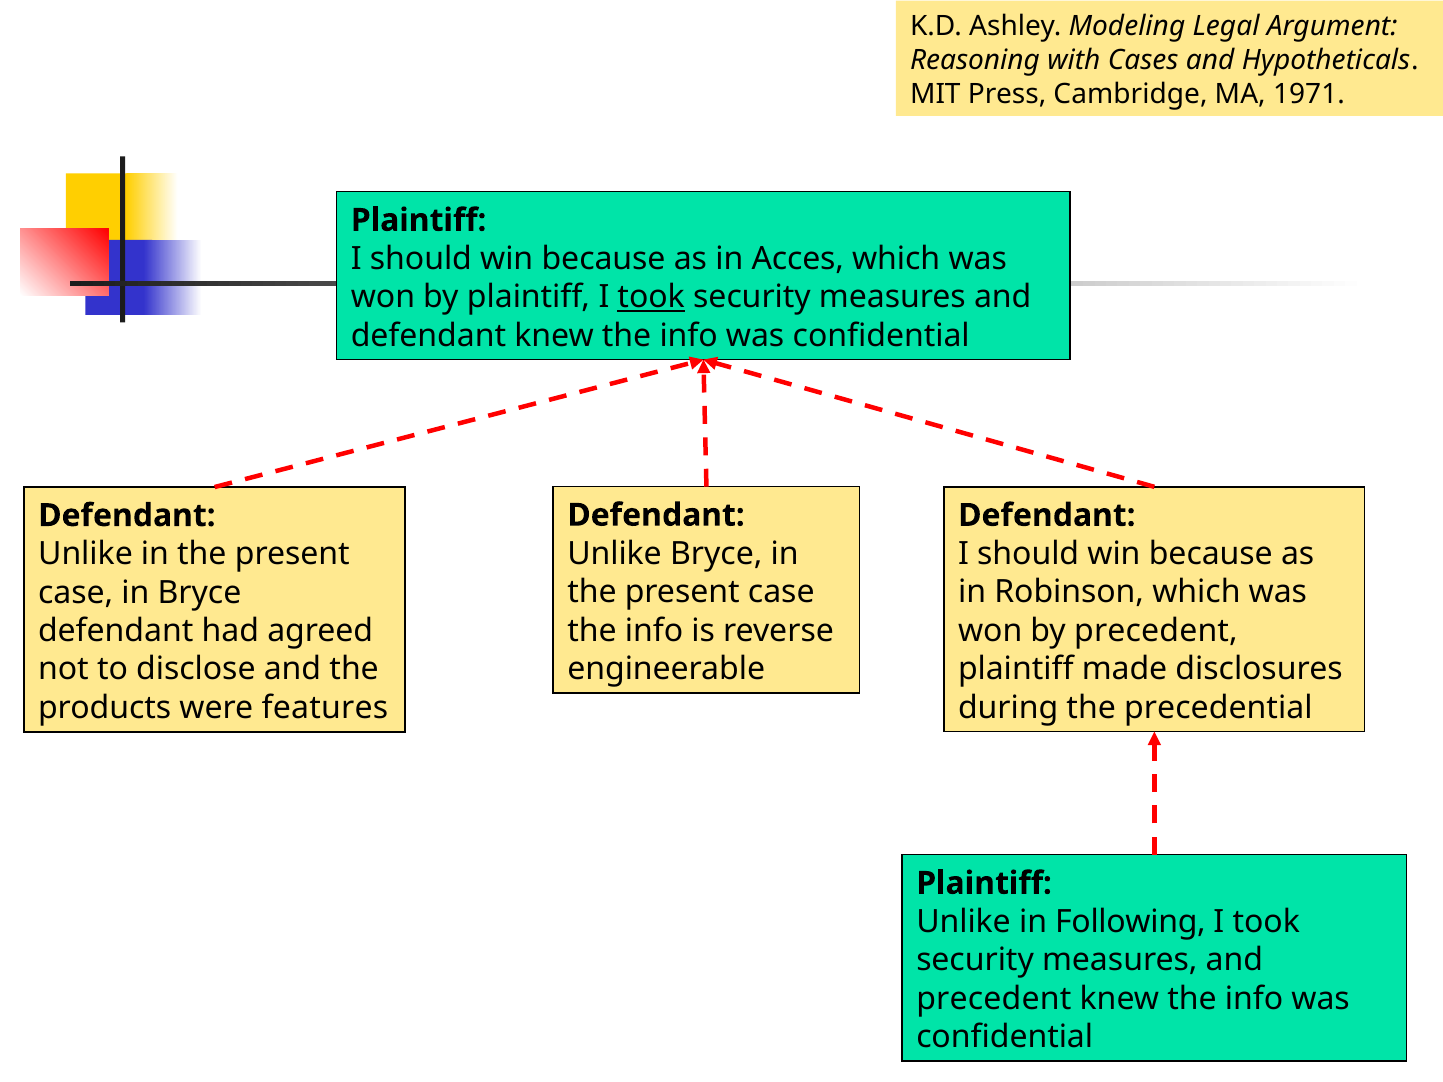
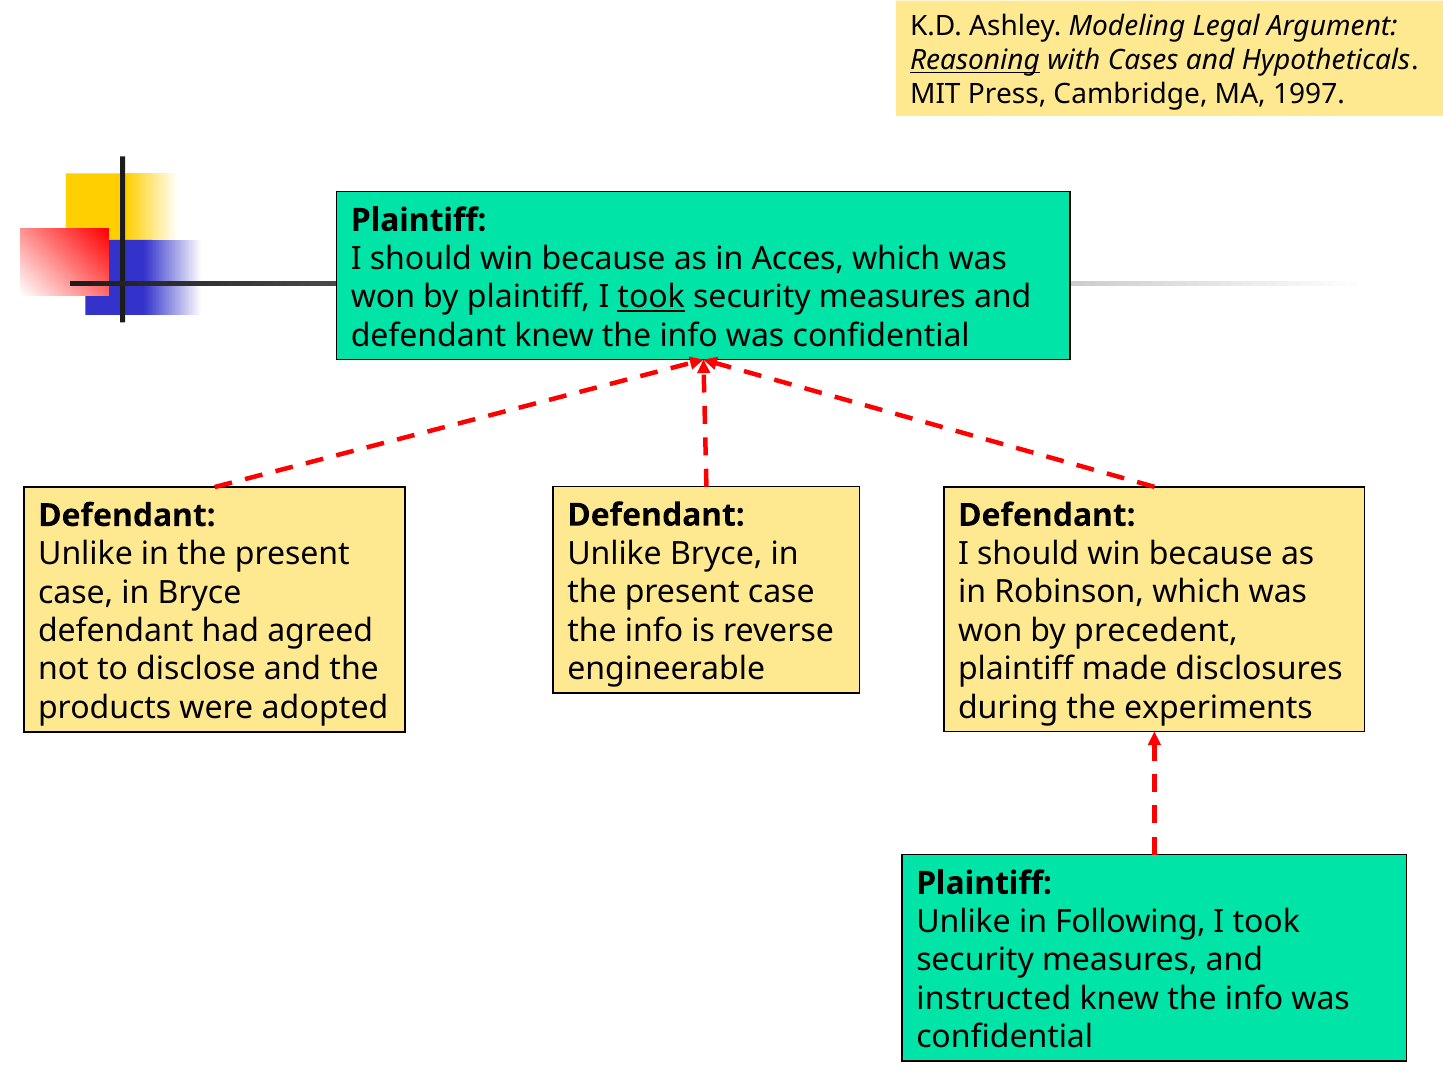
Reasoning underline: none -> present (975, 60)
1971: 1971 -> 1997 (1309, 94)
precedential: precedential -> experiments (1218, 708)
features: features -> adopted (325, 708)
precedent: precedent -> instructed (994, 999)
